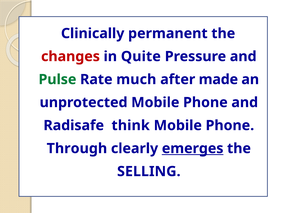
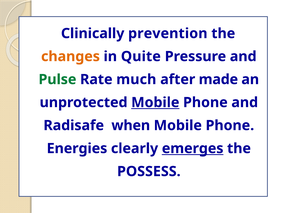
permanent: permanent -> prevention (168, 33)
changes colour: red -> orange (70, 56)
Mobile underline: none -> present (155, 102)
think: think -> when (131, 125)
Through: Through -> Energies (77, 148)
SELLING: SELLING -> POSSESS (149, 171)
